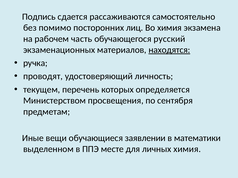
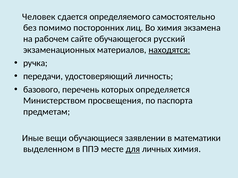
Подпись: Подпись -> Человек (39, 17)
рассаживаются: рассаживаются -> определяемого (120, 17)
часть: часть -> сайте (82, 39)
проводят: проводят -> передачи (43, 76)
текущем: текущем -> базового (42, 90)
сентября: сентября -> паспорта (175, 101)
для underline: none -> present (133, 150)
